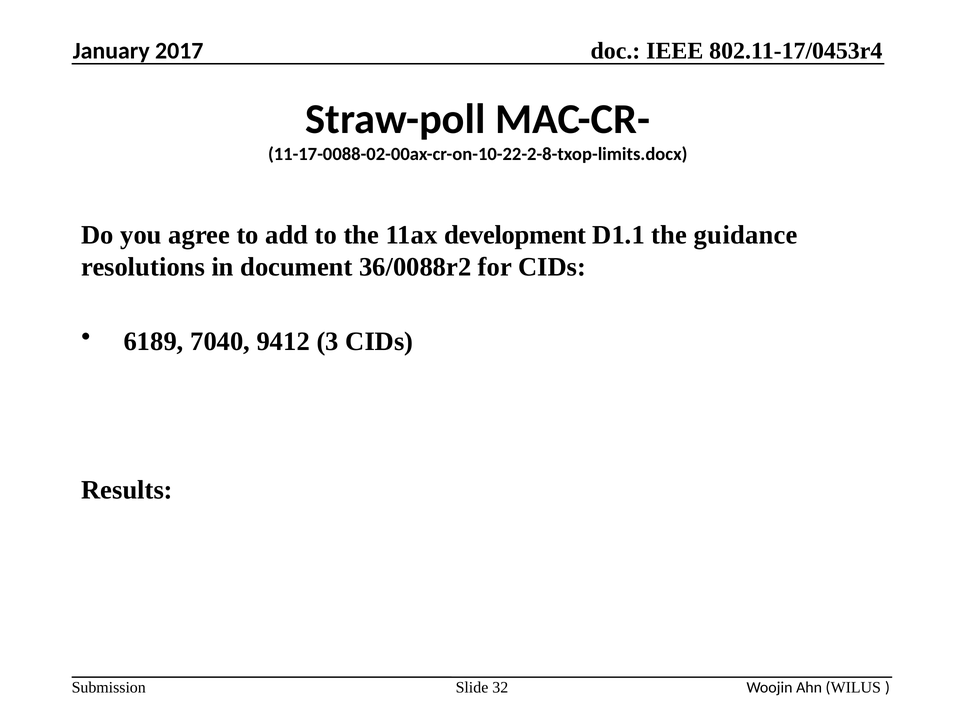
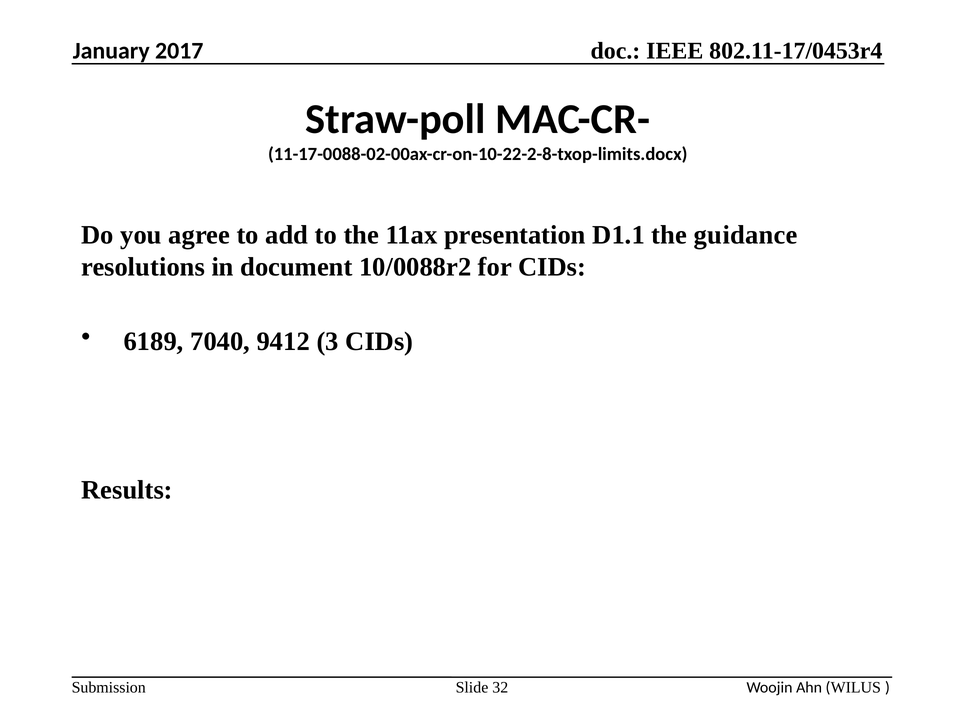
development: development -> presentation (515, 235)
36/0088r2: 36/0088r2 -> 10/0088r2 (415, 267)
